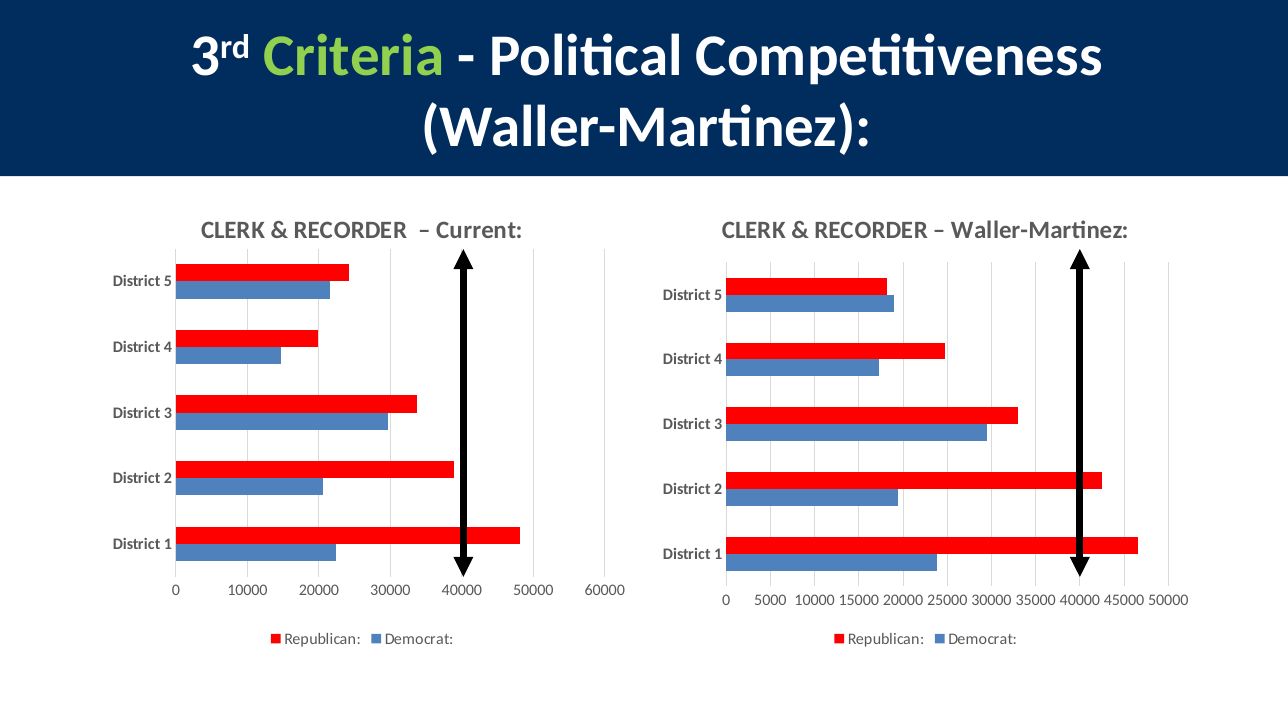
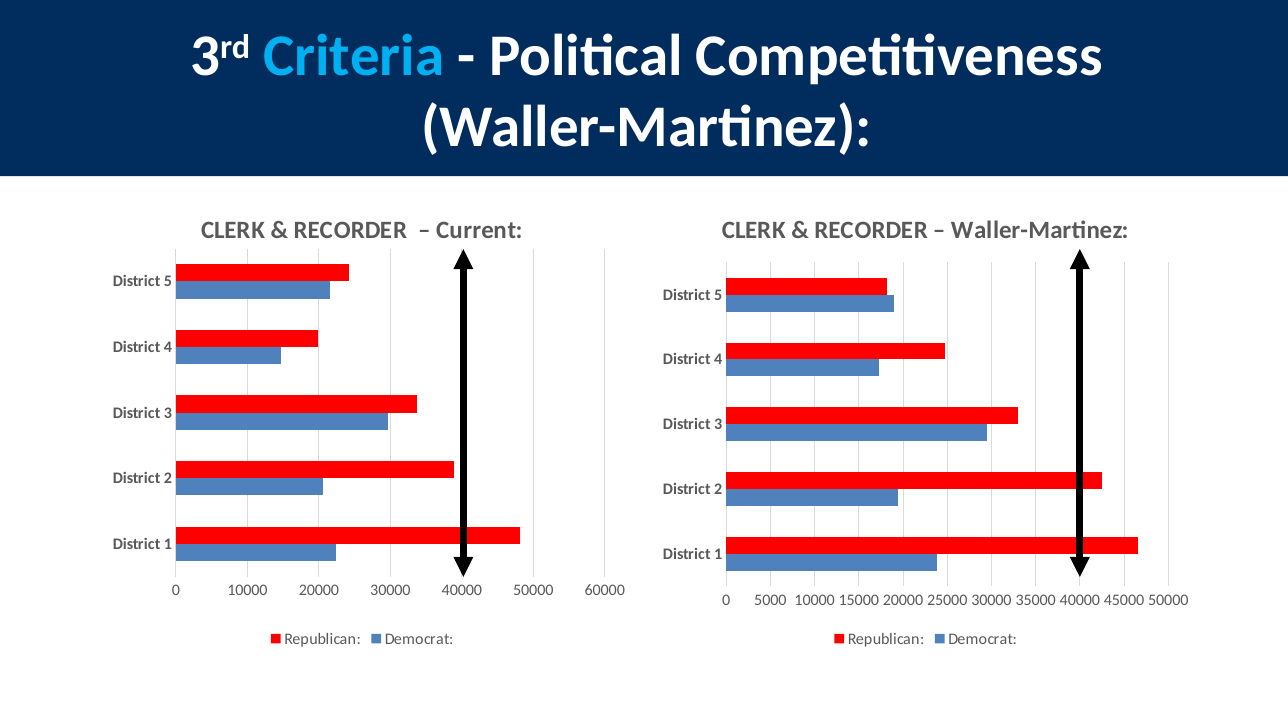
Criteria colour: light green -> light blue (354, 56)
